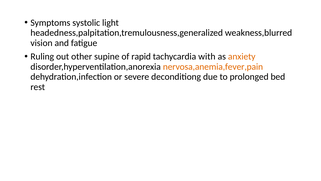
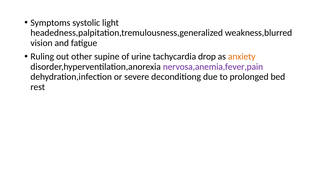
rapid: rapid -> urine (141, 56)
with: with -> drop (207, 56)
nervosa,anemia,fever,pain colour: orange -> purple (213, 66)
